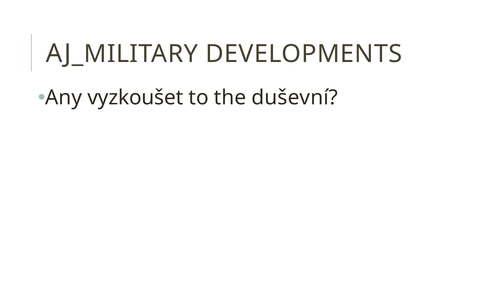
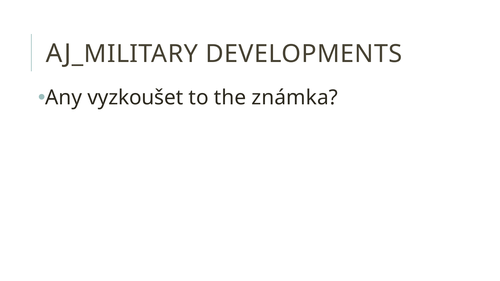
duševní: duševní -> známka (295, 98)
